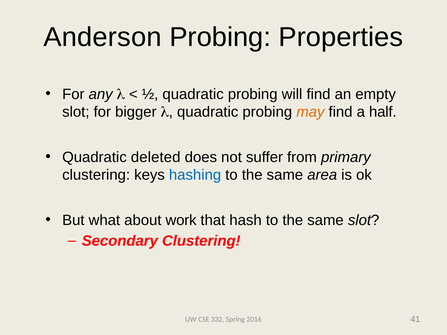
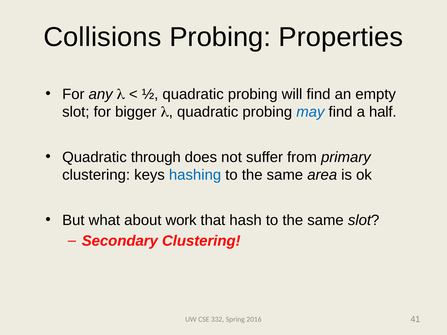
Anderson: Anderson -> Collisions (103, 37)
may colour: orange -> blue (310, 112)
deleted: deleted -> through (156, 157)
